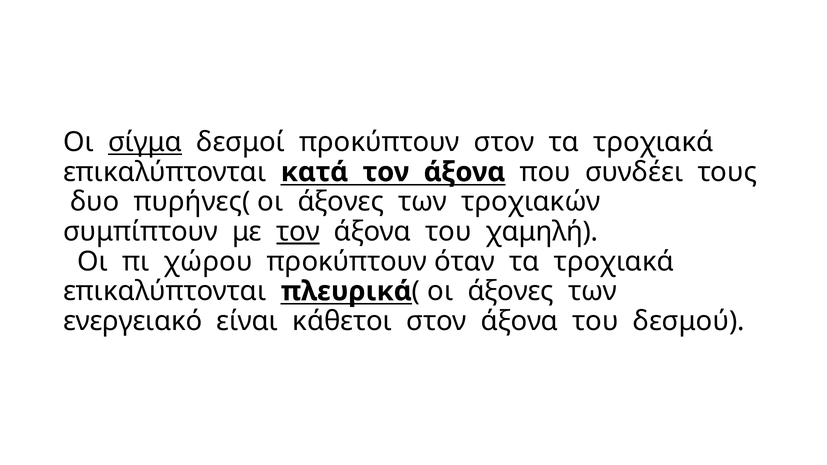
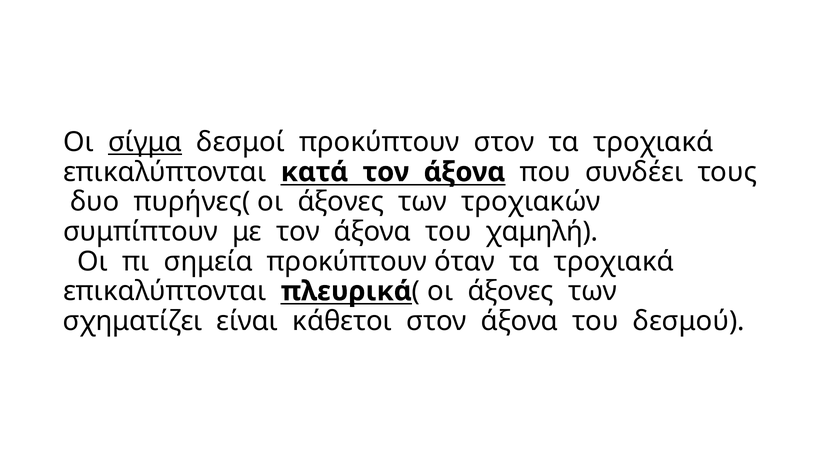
τον underline: present -> none (298, 232)
χώρου: χώρου -> σημεία (208, 262)
ενεργειακό: ενεργειακό -> σχηματίζει (133, 321)
